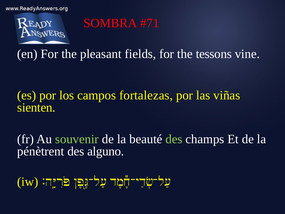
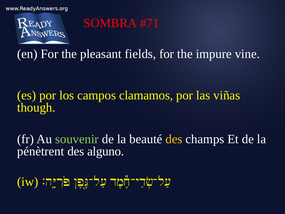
tessons: tessons -> impure (214, 54)
fortalezas: fortalezas -> clamamos (146, 95)
sienten: sienten -> though (36, 107)
des colour: light green -> yellow (174, 139)
